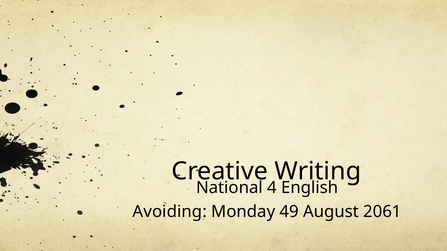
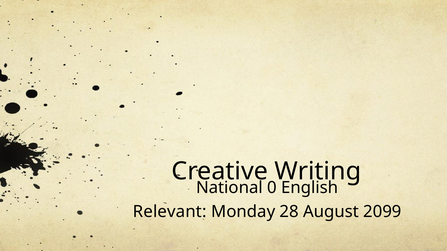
4: 4 -> 0 (272, 188)
Avoiding: Avoiding -> Relevant (170, 212)
49: 49 -> 28 (289, 212)
2061: 2061 -> 2099 (382, 212)
